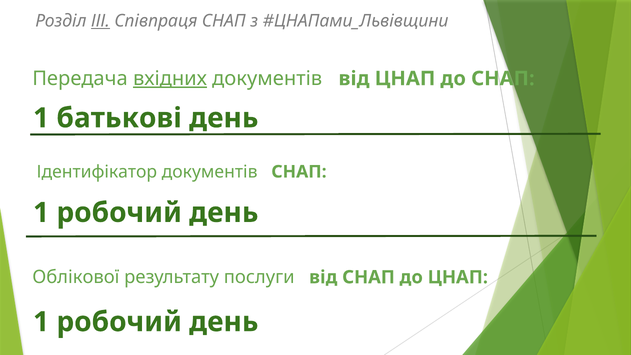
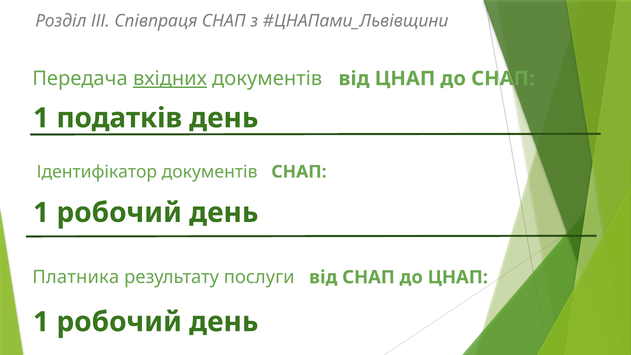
ІІІ underline: present -> none (100, 21)
батькові: батькові -> податків (119, 118)
Облікової: Облікової -> Платника (76, 277)
